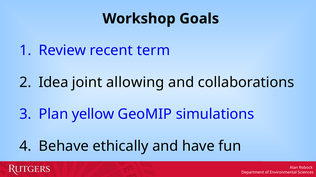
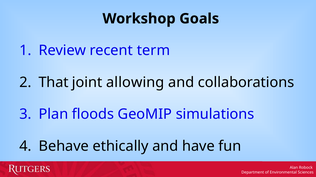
Idea: Idea -> That (54, 83)
yellow: yellow -> floods (93, 115)
